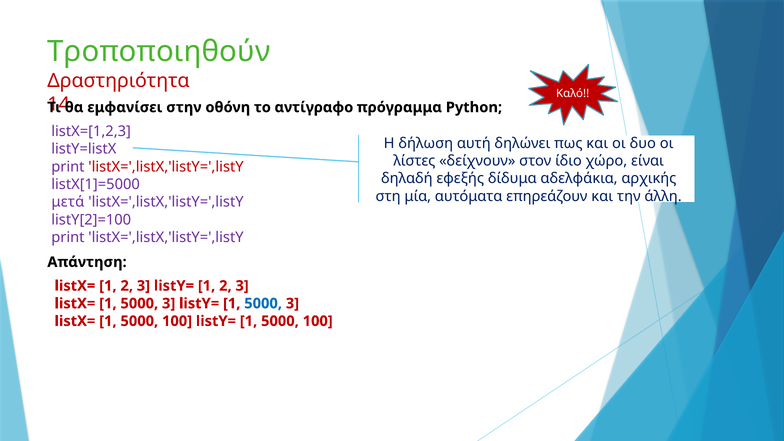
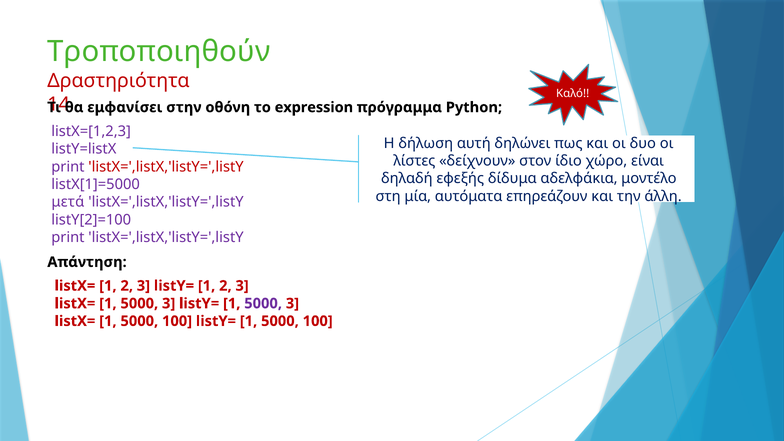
αντίγραφο: αντίγραφο -> expression (314, 107)
αρχικής: αρχικής -> μοντέλο (649, 179)
5000 colour: blue -> purple (263, 303)
